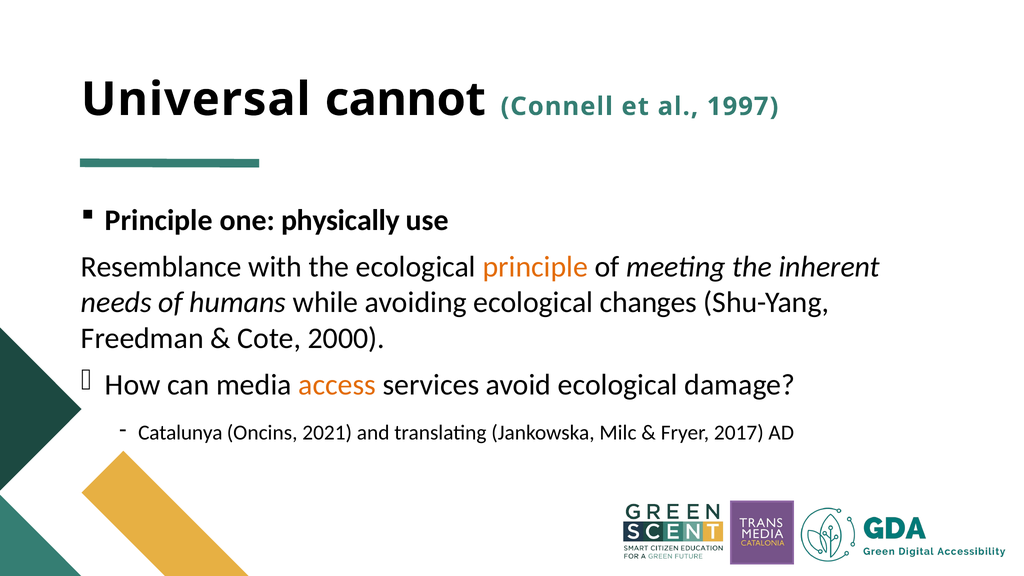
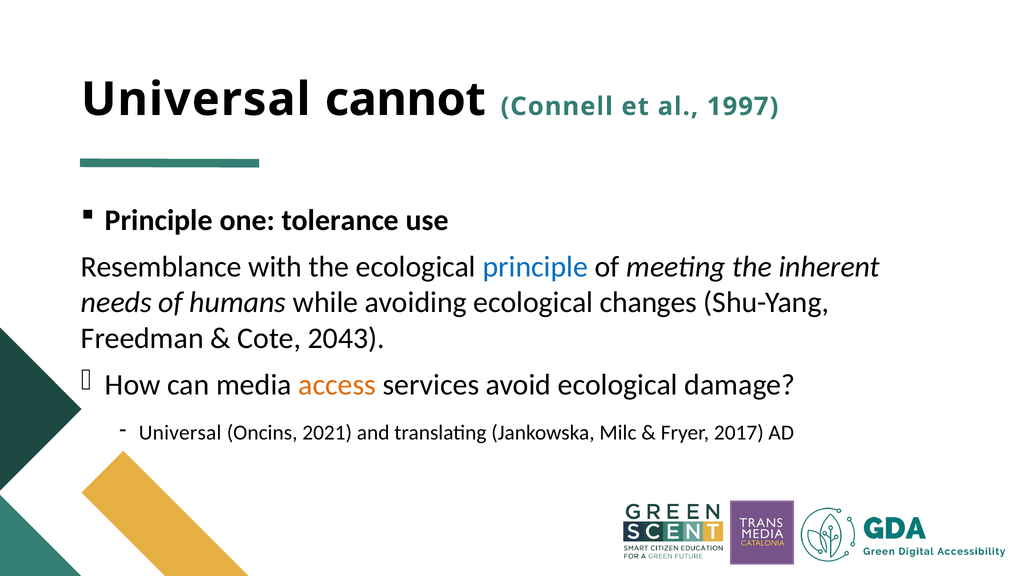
physically: physically -> tolerance (340, 220)
principle colour: orange -> blue (535, 267)
2000: 2000 -> 2043 (346, 338)
Catalunya: Catalunya -> Universal (180, 433)
